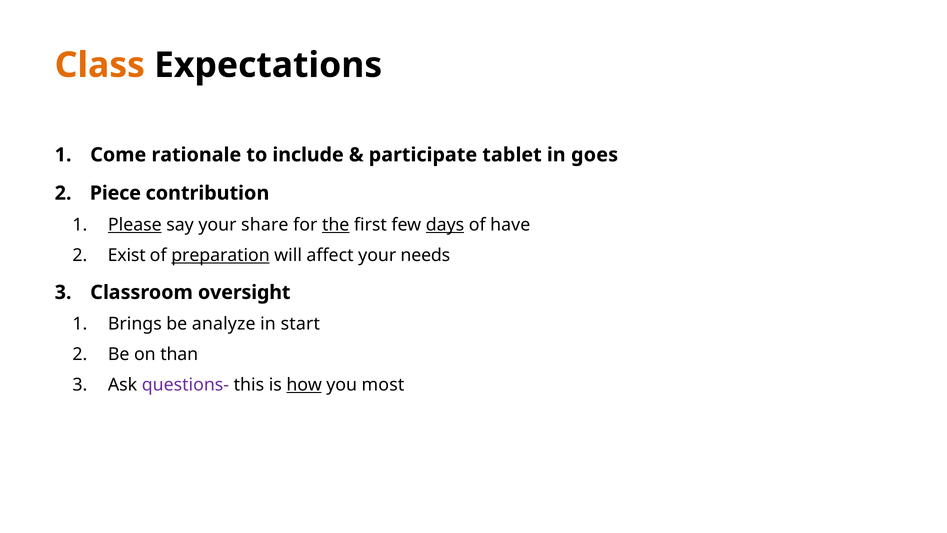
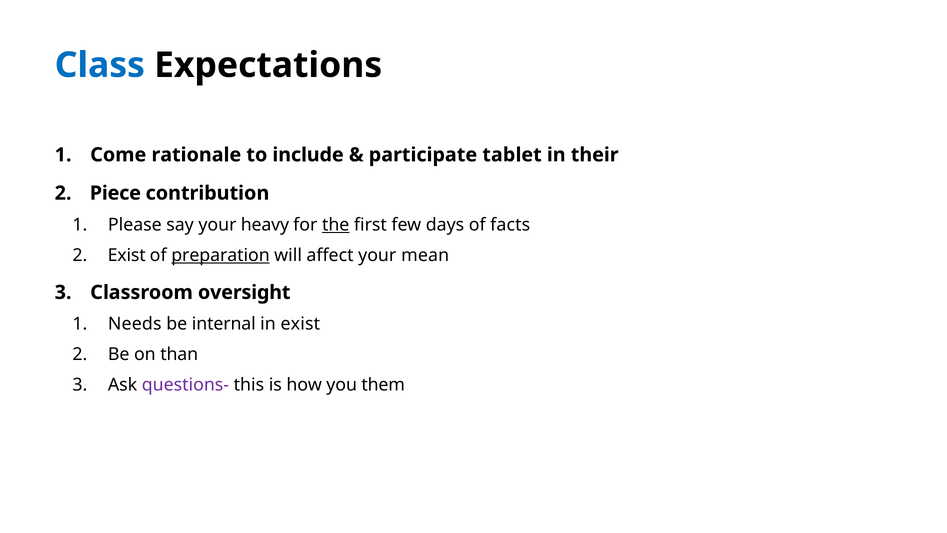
Class colour: orange -> blue (100, 65)
goes: goes -> their (595, 155)
Please underline: present -> none (135, 225)
share: share -> heavy (265, 225)
days underline: present -> none (445, 225)
have: have -> facts (510, 225)
needs: needs -> mean (425, 255)
Brings: Brings -> Needs (135, 324)
analyze: analyze -> internal (224, 324)
in start: start -> exist (300, 324)
how underline: present -> none (304, 385)
most: most -> them (383, 385)
